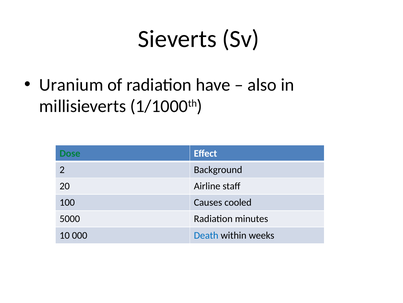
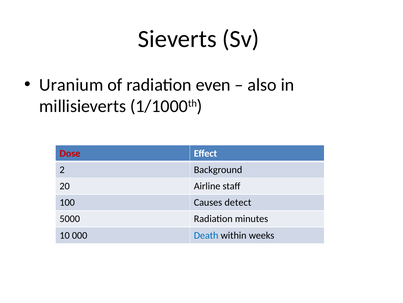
have: have -> even (213, 85)
Dose colour: green -> red (70, 153)
cooled: cooled -> detect (238, 202)
